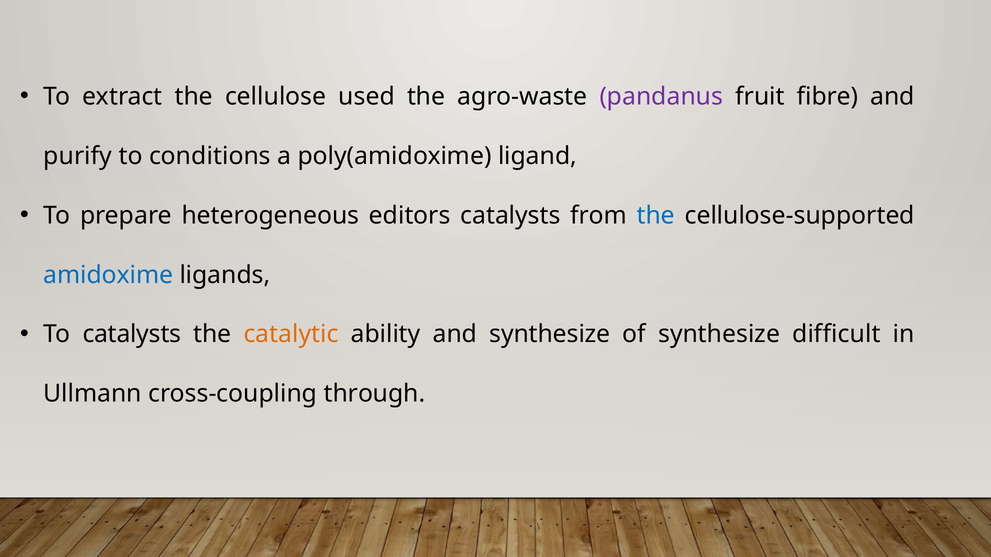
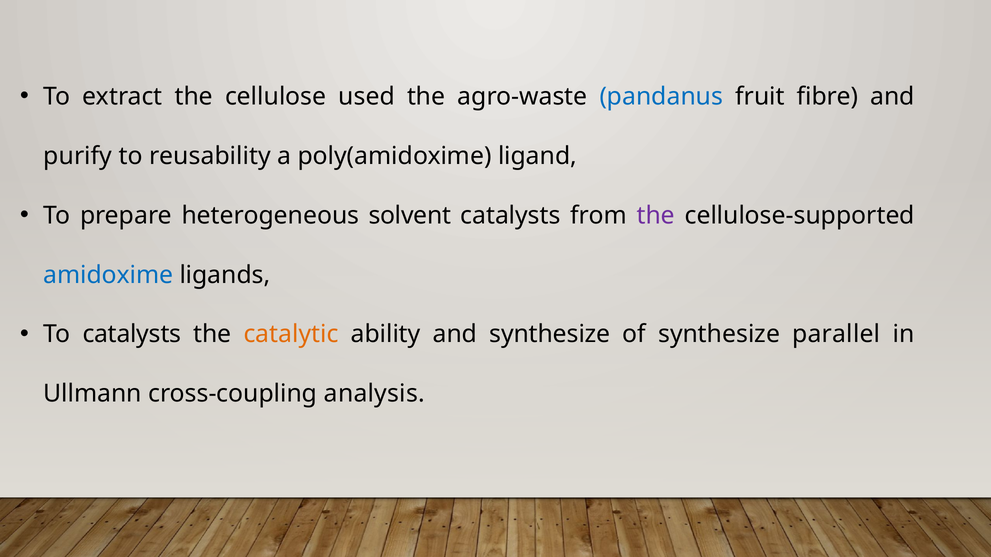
pandanus colour: purple -> blue (661, 97)
conditions: conditions -> reusability (210, 156)
editors: editors -> solvent (410, 216)
the colour: blue -> purple (656, 216)
difficult: difficult -> parallel (836, 335)
through: through -> analysis (374, 394)
